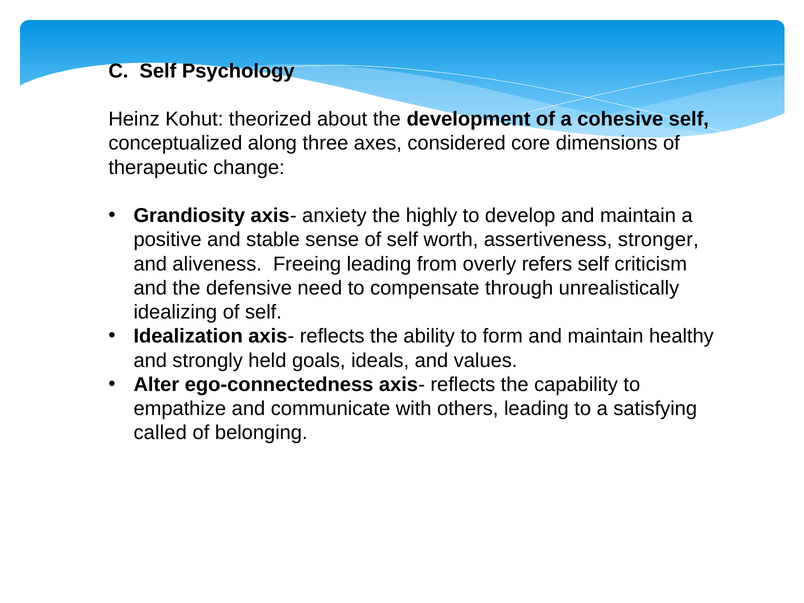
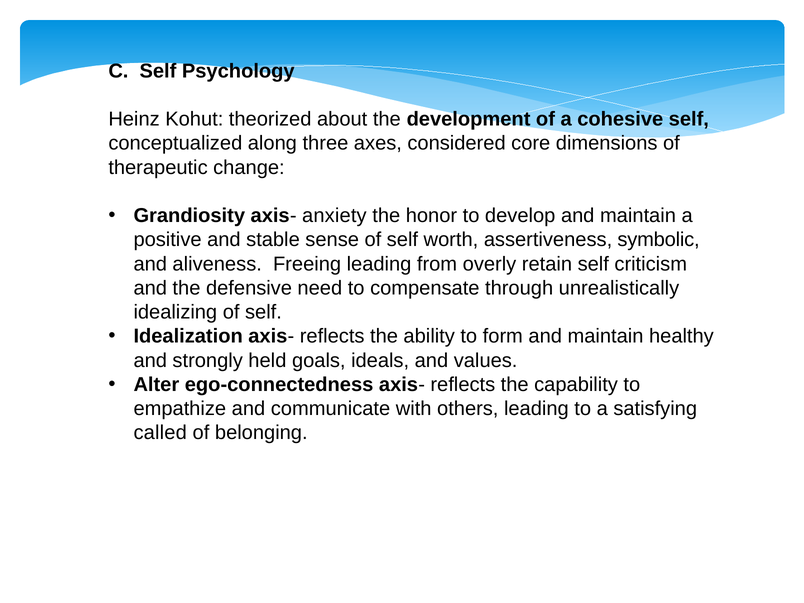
highly: highly -> honor (431, 216)
stronger: stronger -> symbolic (659, 240)
refers: refers -> retain (547, 264)
